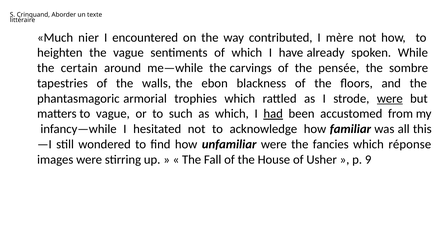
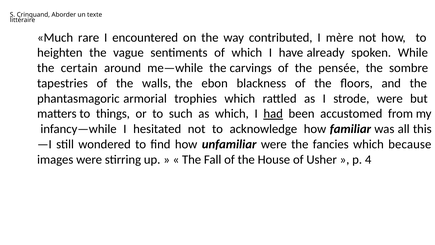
nier: nier -> rare (89, 37)
were underline: present -> none (390, 98)
to vague: vague -> things (113, 114)
réponse: réponse -> because (410, 144)
9: 9 -> 4 (368, 159)
